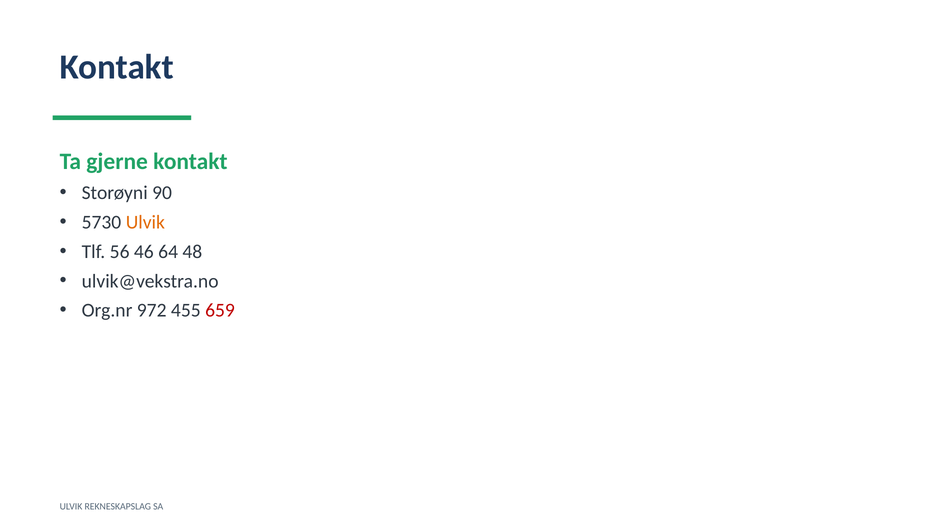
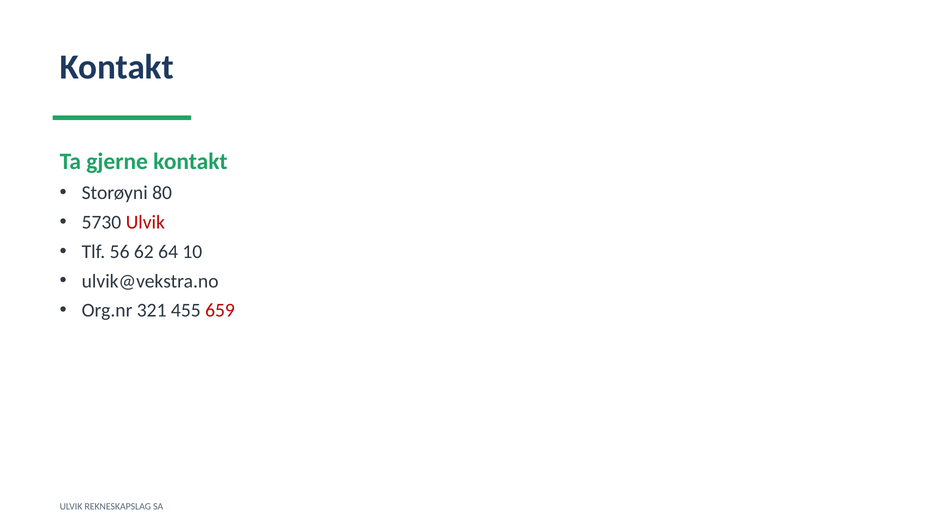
90: 90 -> 80 (162, 193)
Ulvik colour: orange -> red (145, 222)
46: 46 -> 62 (144, 252)
48: 48 -> 10 (192, 252)
972: 972 -> 321 (152, 310)
